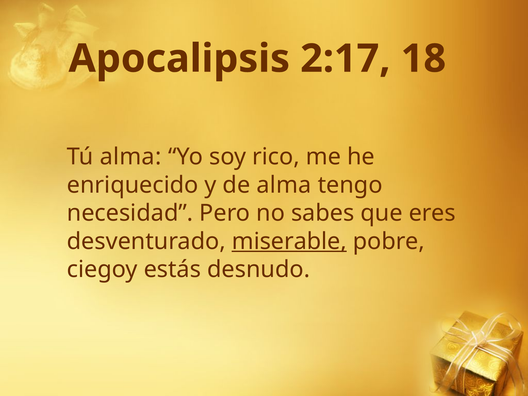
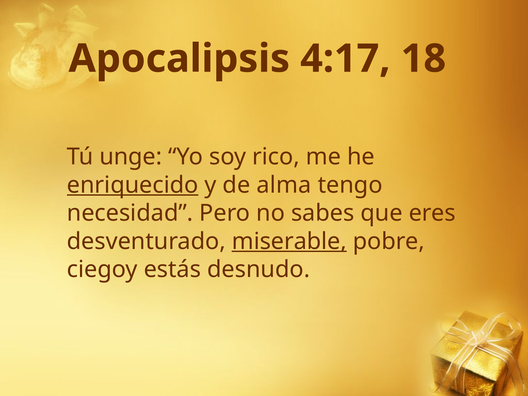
2:17: 2:17 -> 4:17 (345, 59)
Tú alma: alma -> unge (131, 157)
enriquecido underline: none -> present (133, 185)
